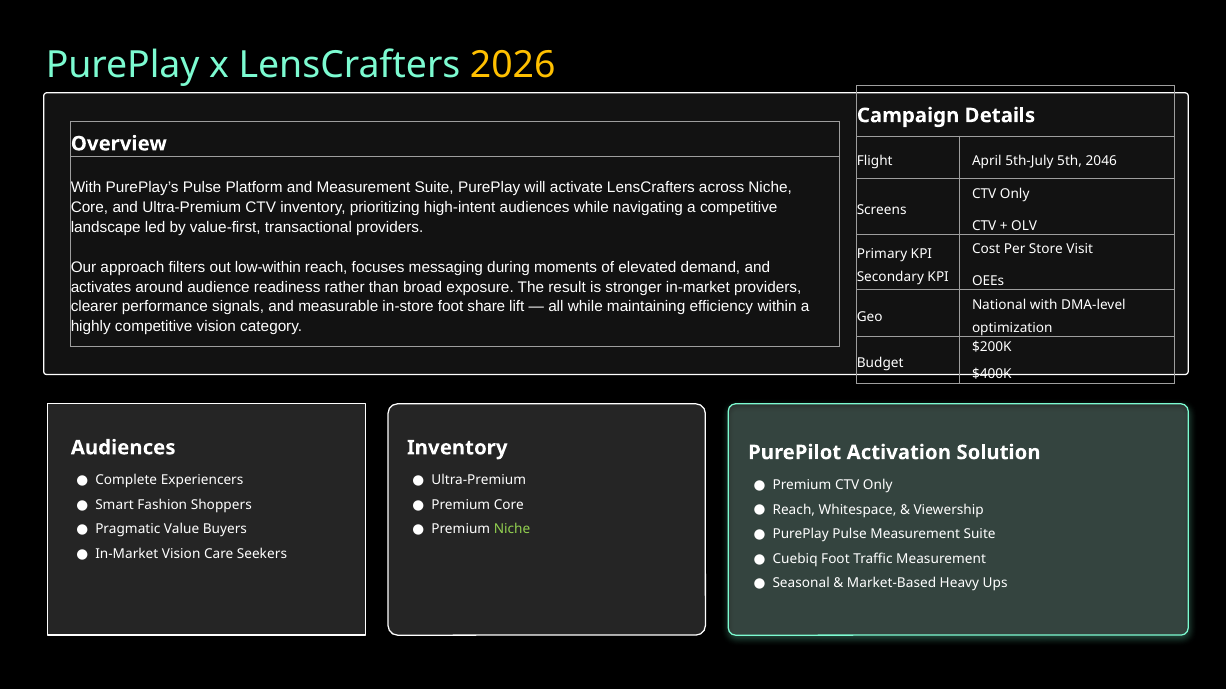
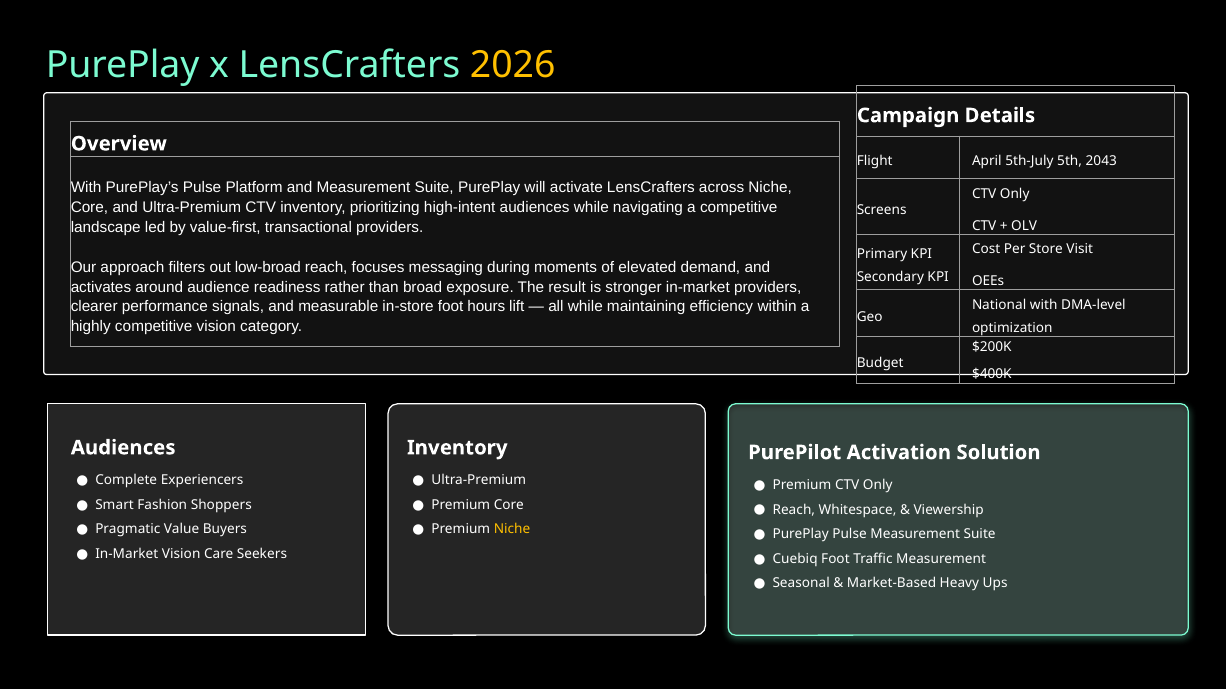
2046: 2046 -> 2043 (1101, 161)
low-within: low-within -> low-broad (268, 268)
share: share -> hours (486, 307)
Niche colour: light green -> yellow (512, 530)
